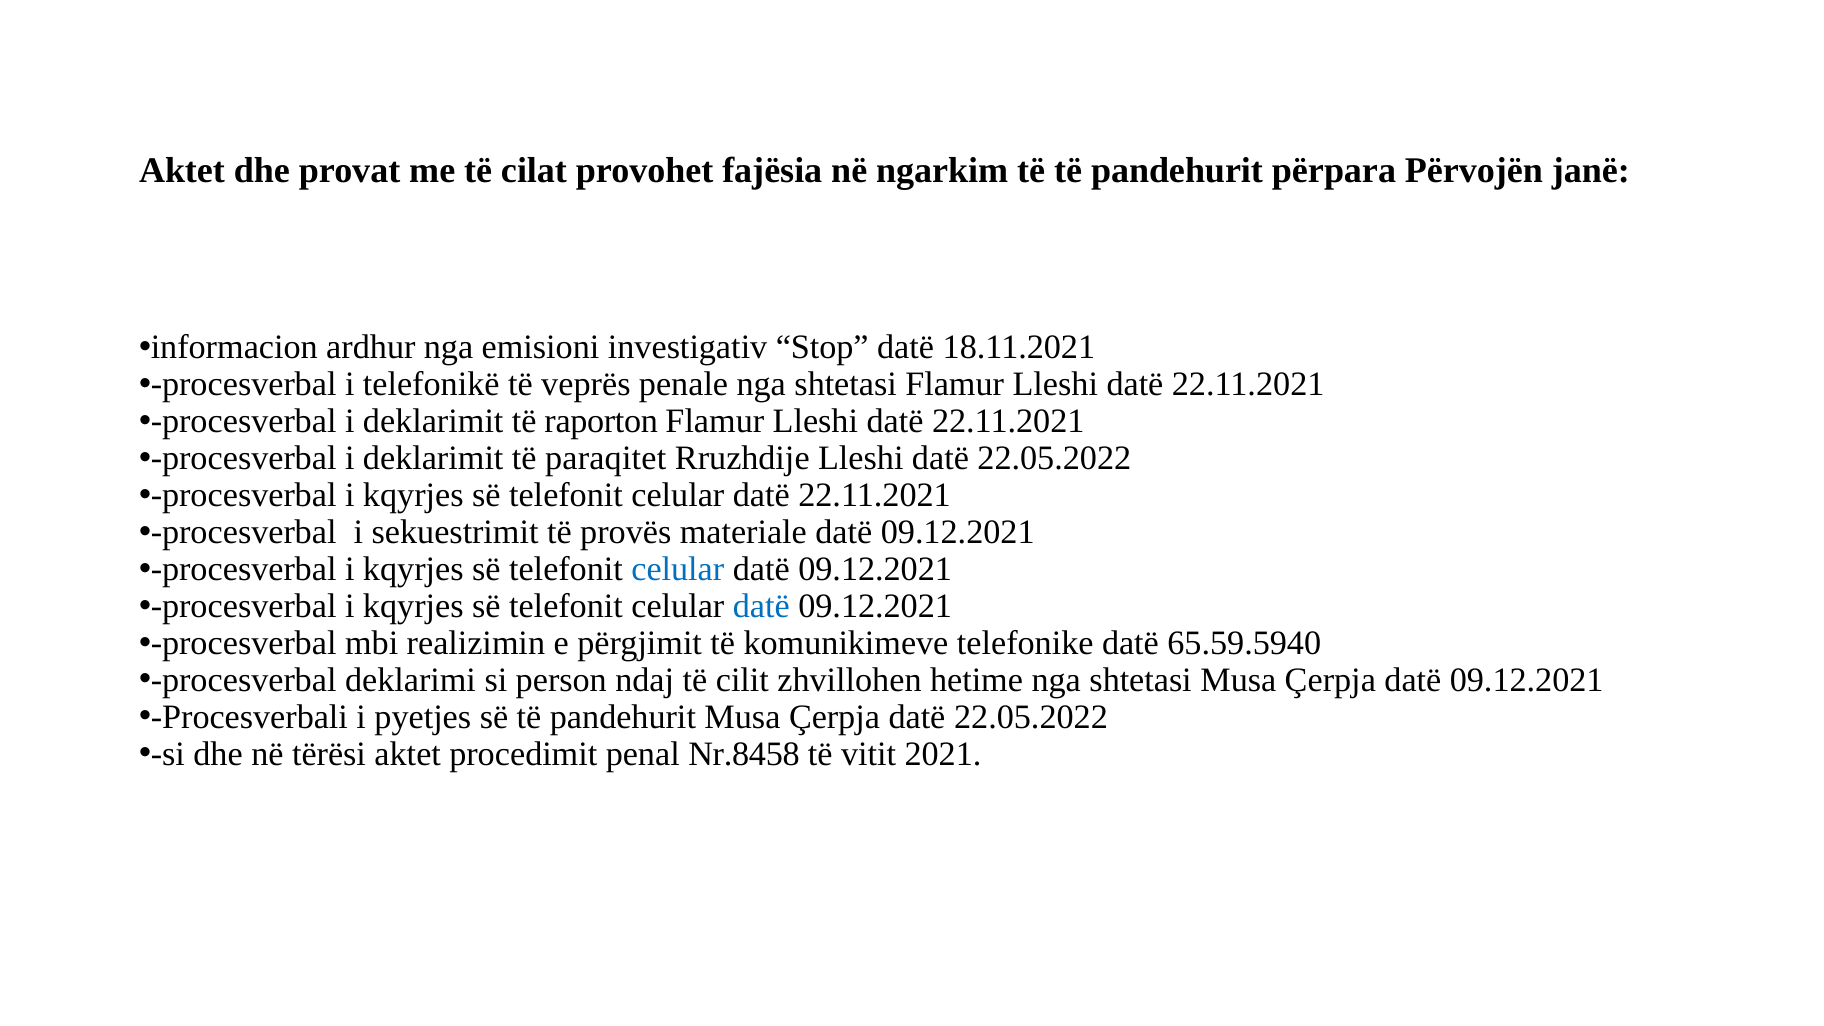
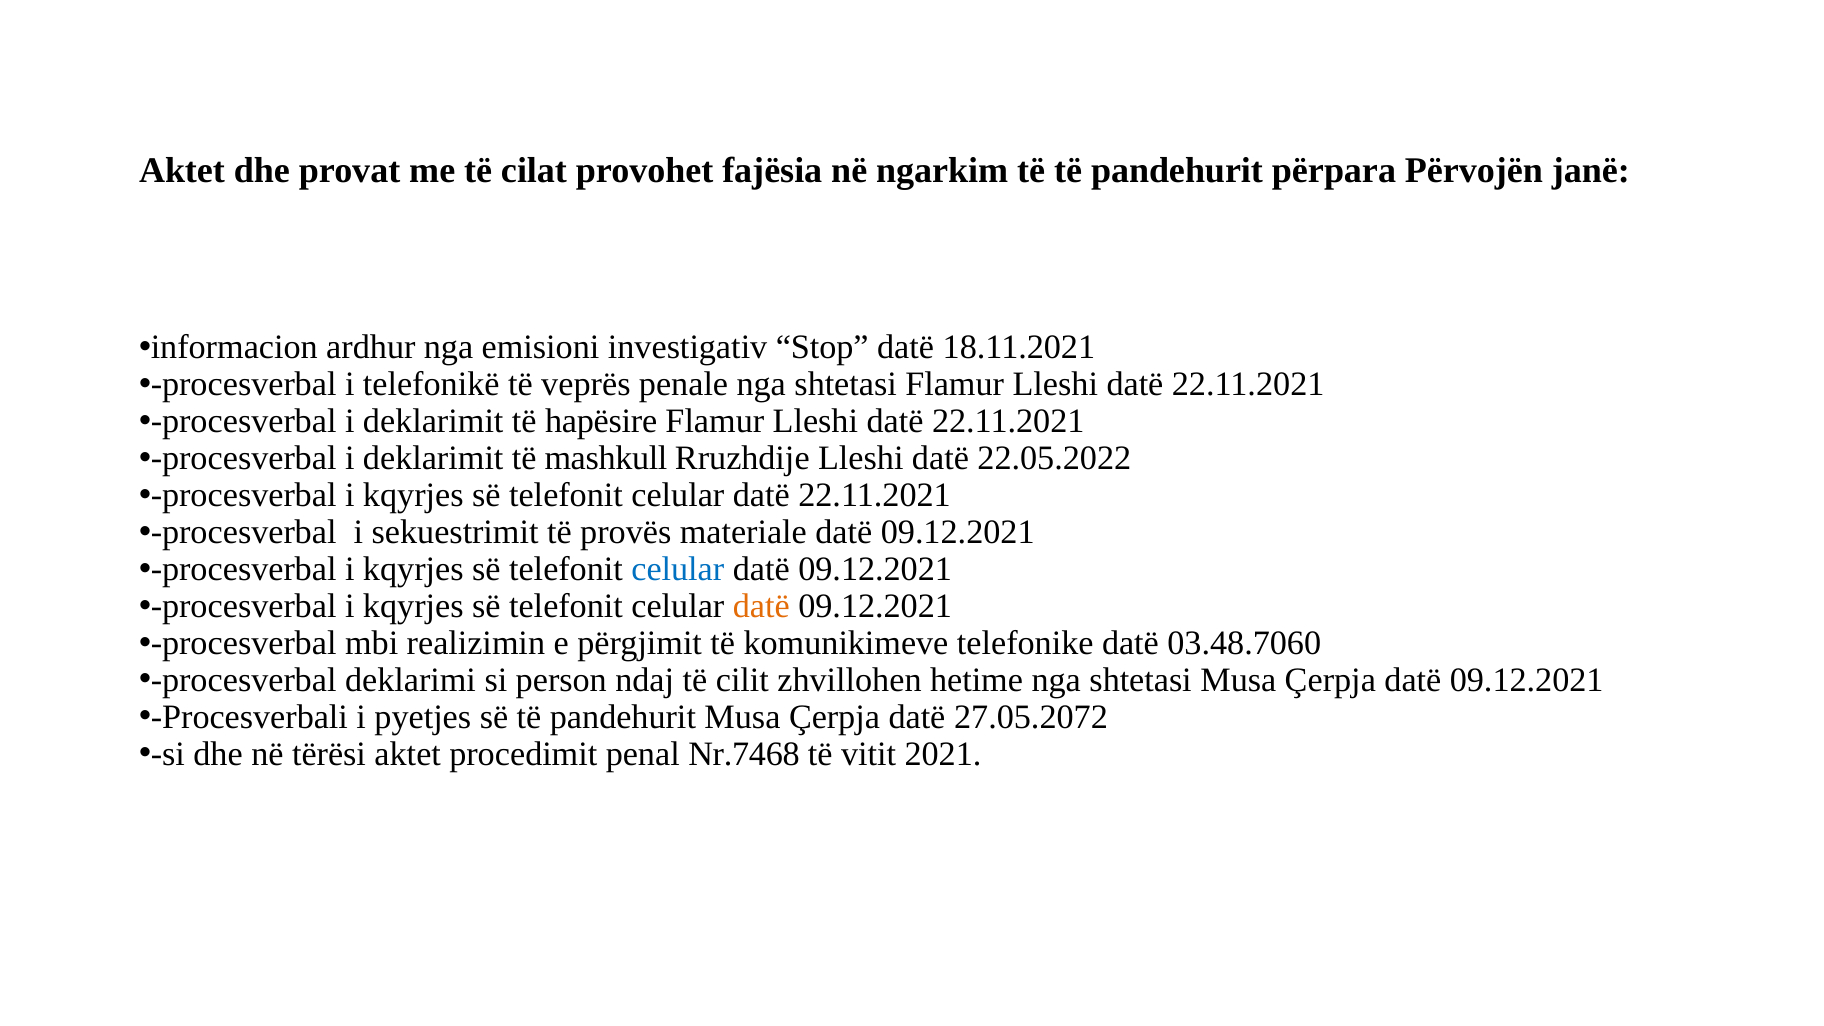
raporton: raporton -> hapësire (601, 421)
paraqitet: paraqitet -> mashkull (606, 458)
datë colour: blue -> orange (761, 606)
65.59.5940: 65.59.5940 -> 03.48.7060 (1244, 643)
Çerpja datë 22.05.2022: 22.05.2022 -> 27.05.2072 (1031, 717)
Nr.8458: Nr.8458 -> Nr.7468 (744, 754)
